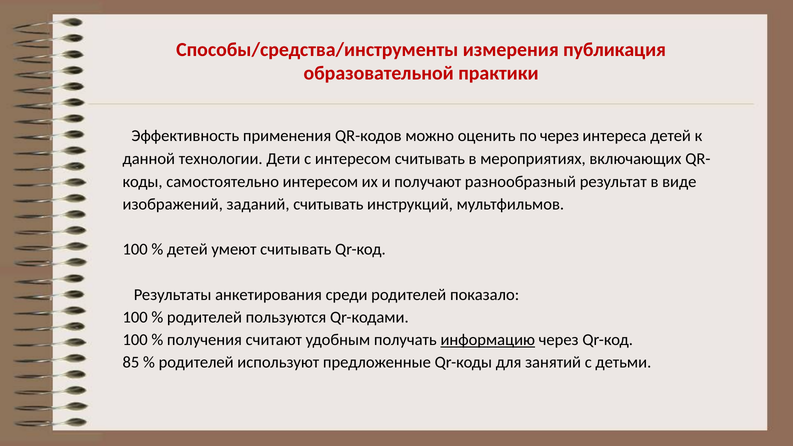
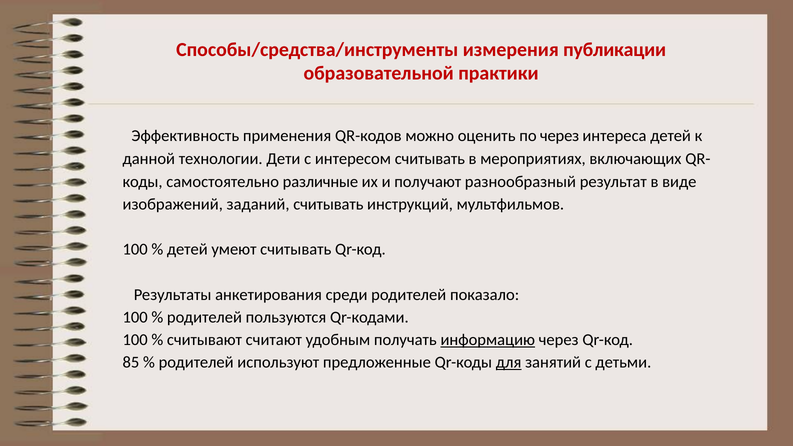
публикация: публикация -> публикации (615, 49)
самостоятельно интересом: интересом -> различные (320, 182)
получения: получения -> считывают (205, 340)
для underline: none -> present (509, 362)
